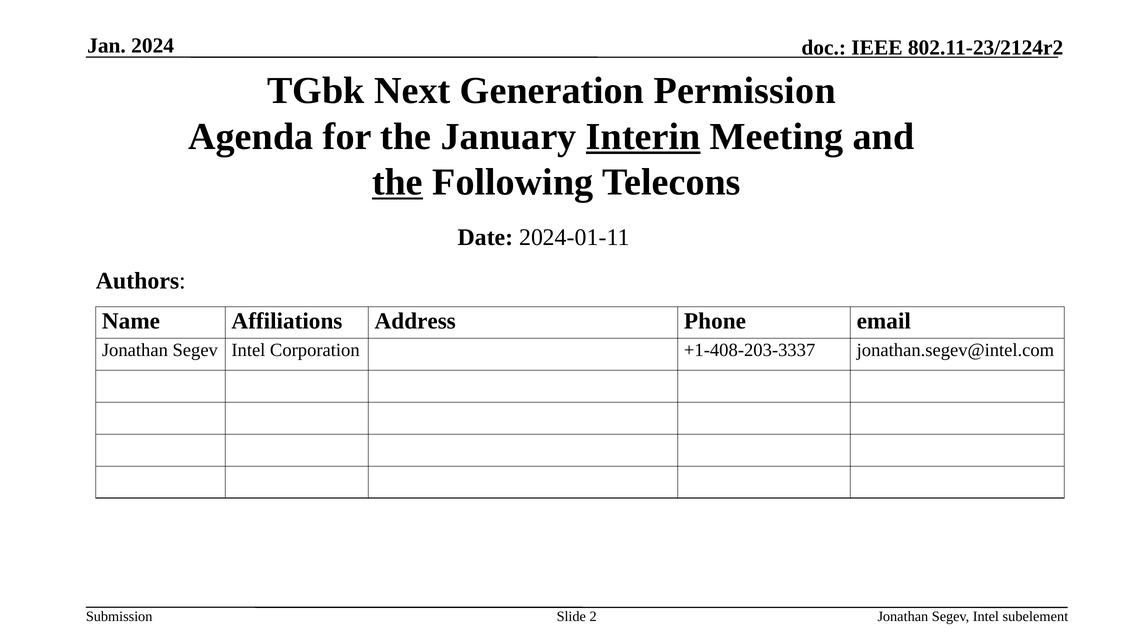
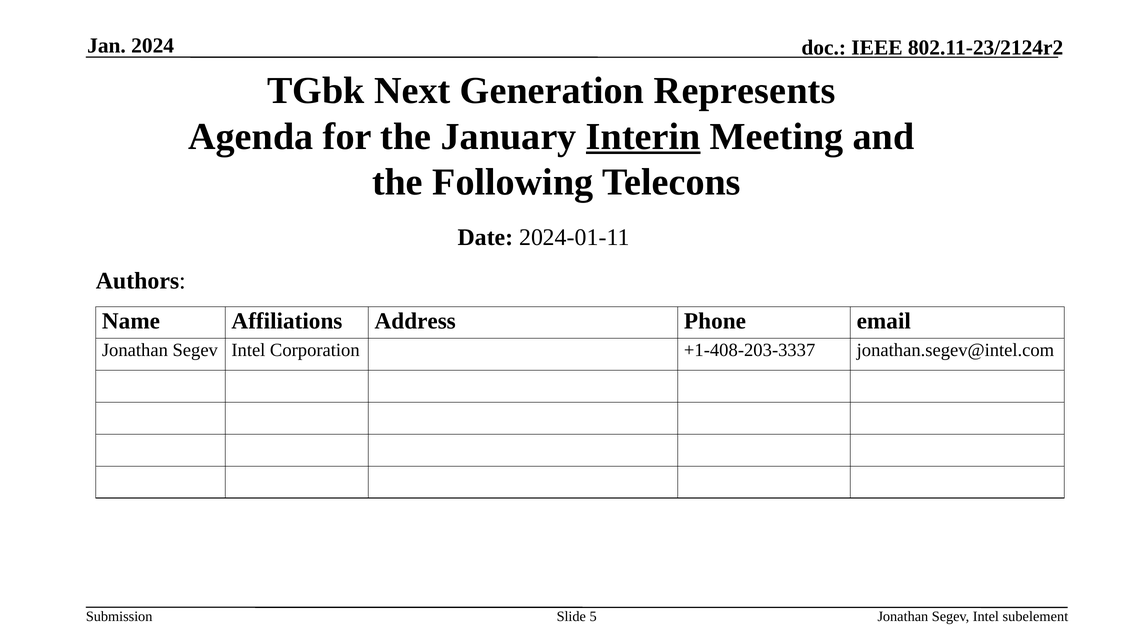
Permission: Permission -> Represents (745, 91)
the underline: present -> none (397, 182)
2: 2 -> 5 (593, 617)
